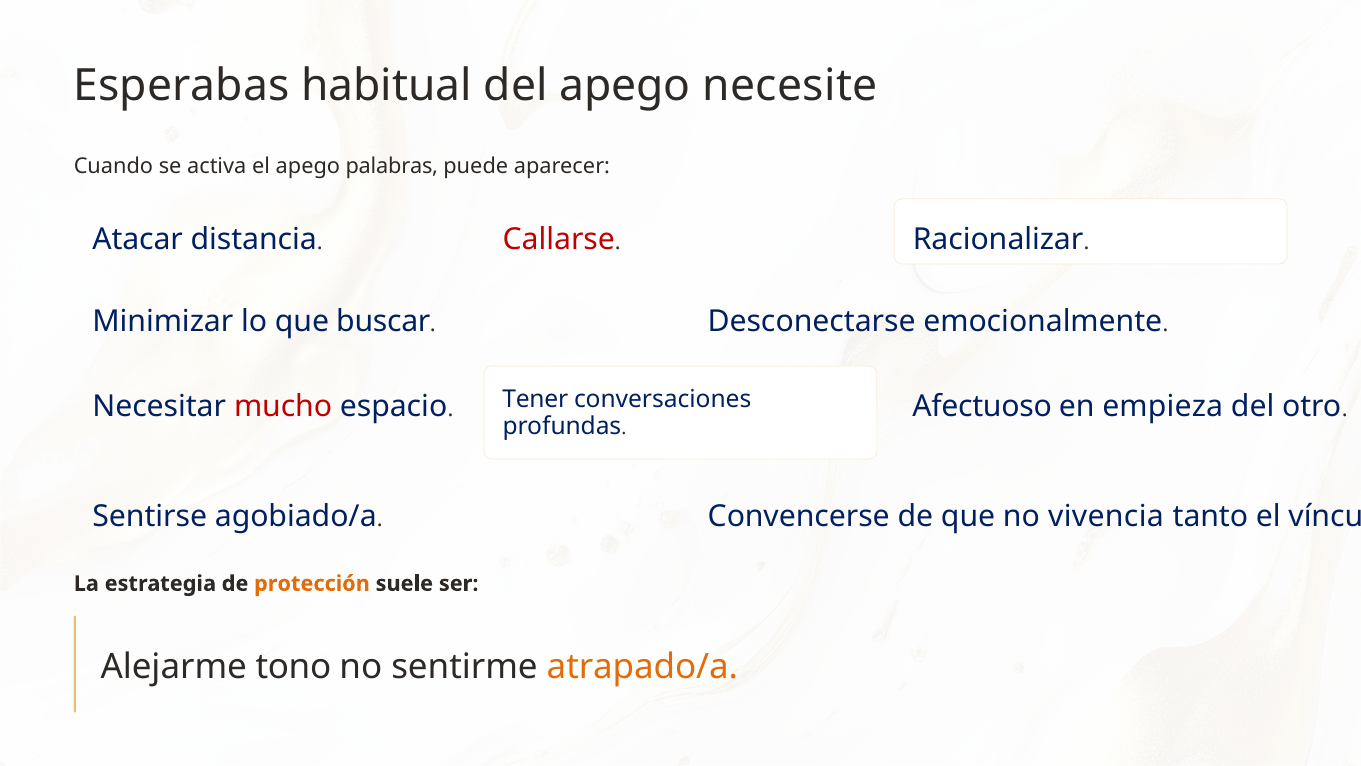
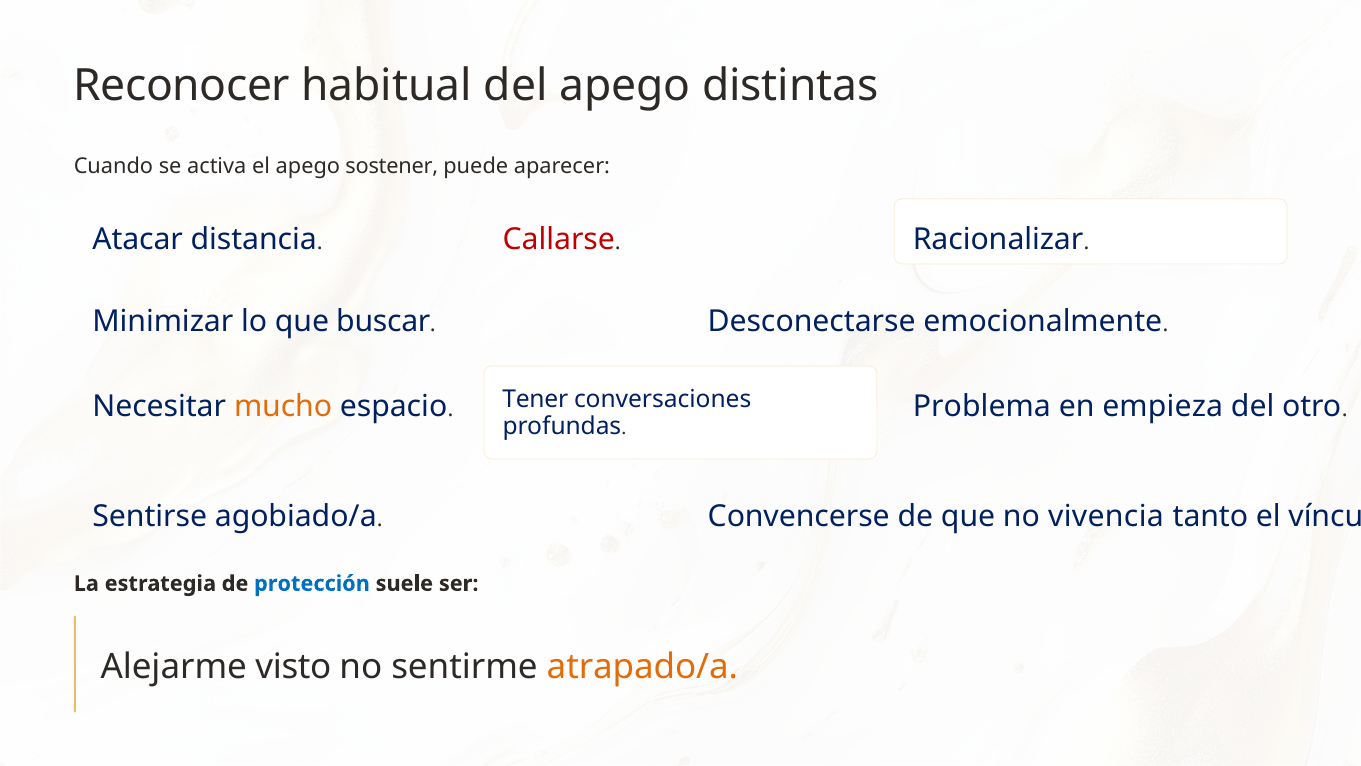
Esperabas: Esperabas -> Reconocer (182, 85)
necesite: necesite -> distintas (790, 85)
palabras: palabras -> sostener (392, 167)
mucho colour: red -> orange (283, 406)
Afectuoso: Afectuoso -> Problema (982, 406)
protección colour: orange -> blue (312, 583)
tono: tono -> visto (293, 666)
